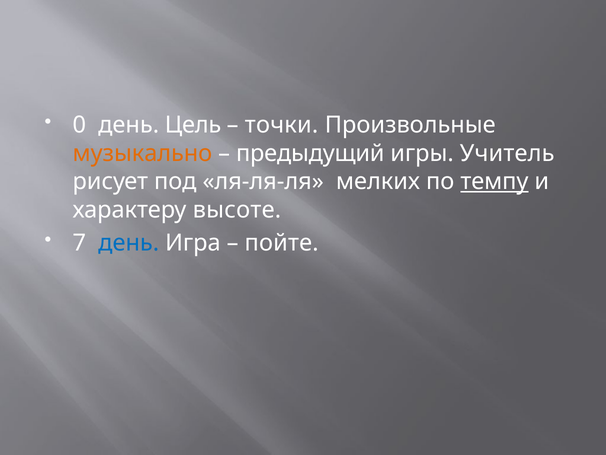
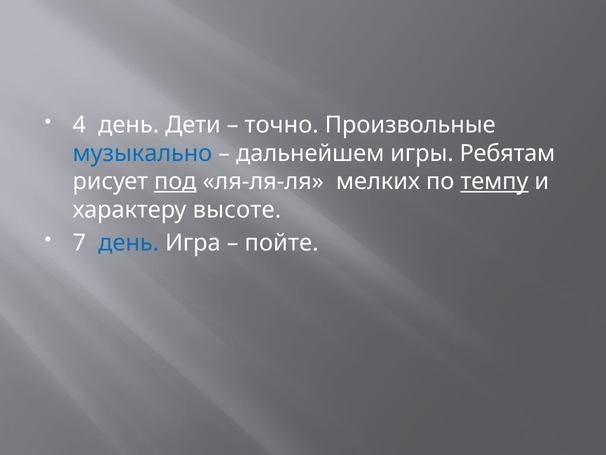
0: 0 -> 4 (79, 125)
Цель: Цель -> Дети (193, 125)
точки: точки -> точно (282, 125)
музыкально colour: orange -> blue (142, 153)
предыдущий: предыдущий -> дальнейшем (310, 153)
Учитель: Учитель -> Ребятам (507, 153)
под underline: none -> present (175, 181)
